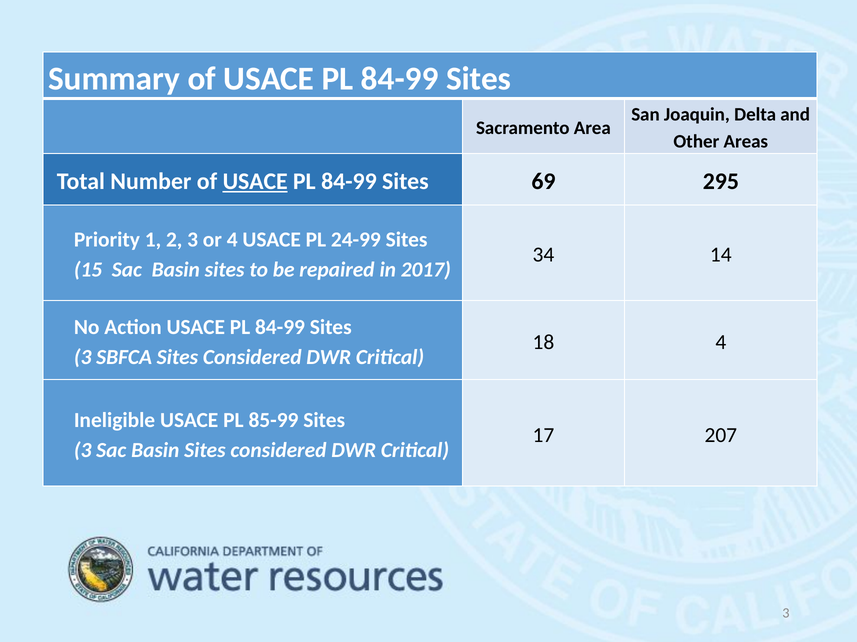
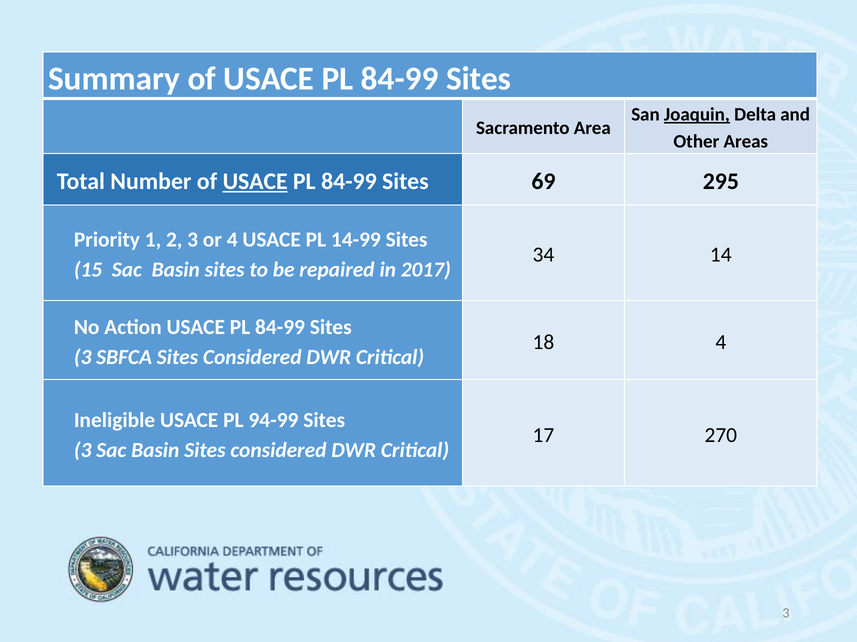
Joaquin underline: none -> present (697, 115)
24-99: 24-99 -> 14-99 (356, 240)
85-99: 85-99 -> 94-99 (273, 420)
207: 207 -> 270 (721, 436)
